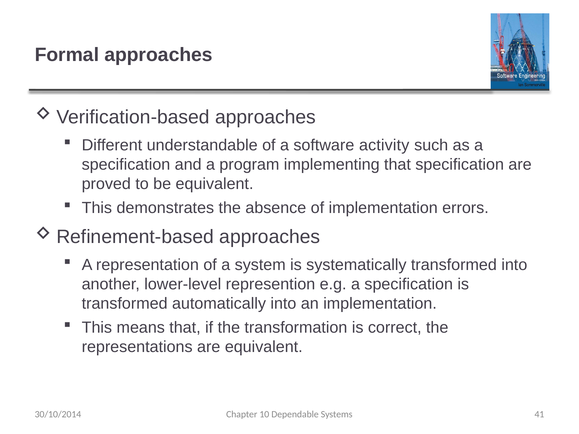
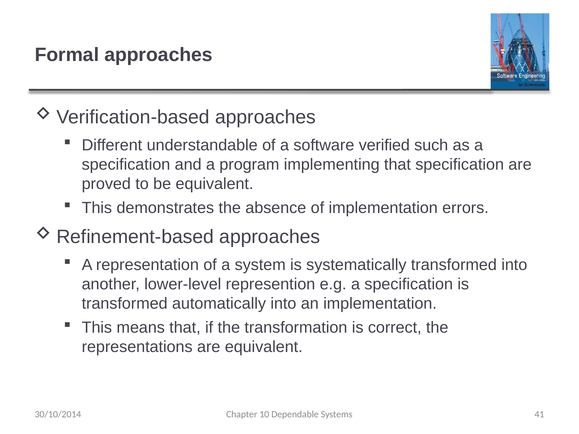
activity: activity -> verified (384, 145)
